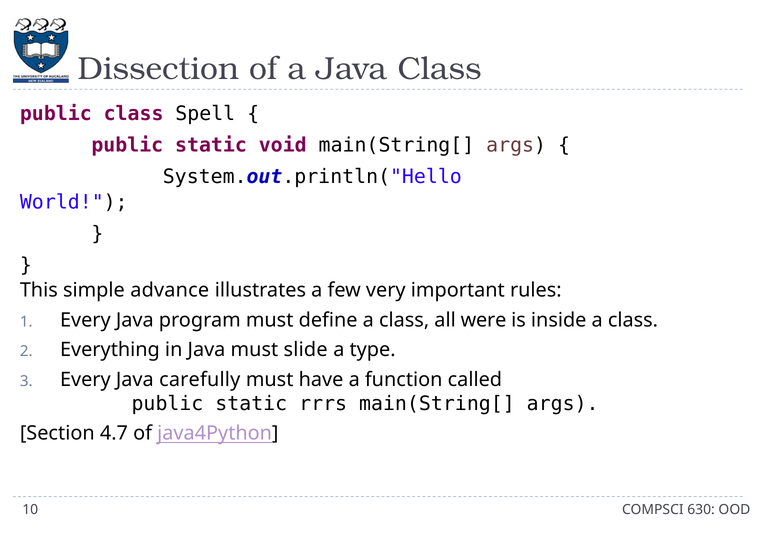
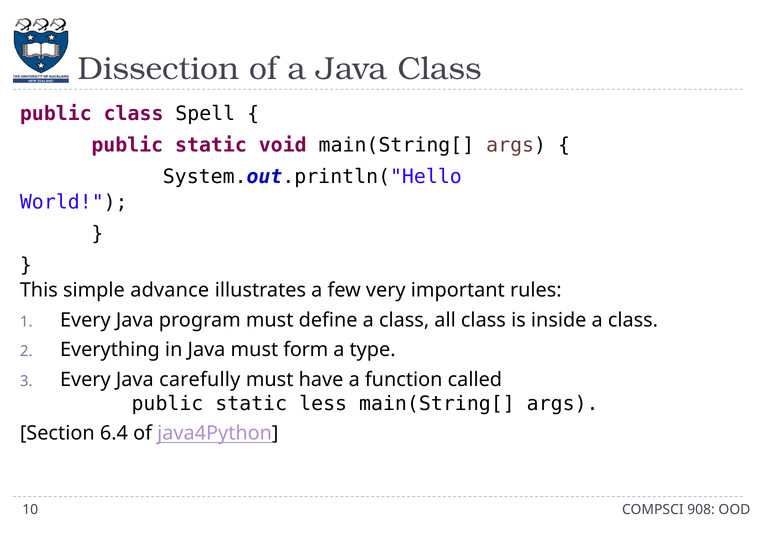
all were: were -> class (483, 320)
slide: slide -> form (306, 350)
rrrs: rrrs -> less (323, 403)
4.7: 4.7 -> 6.4 (114, 433)
630: 630 -> 908 (701, 509)
